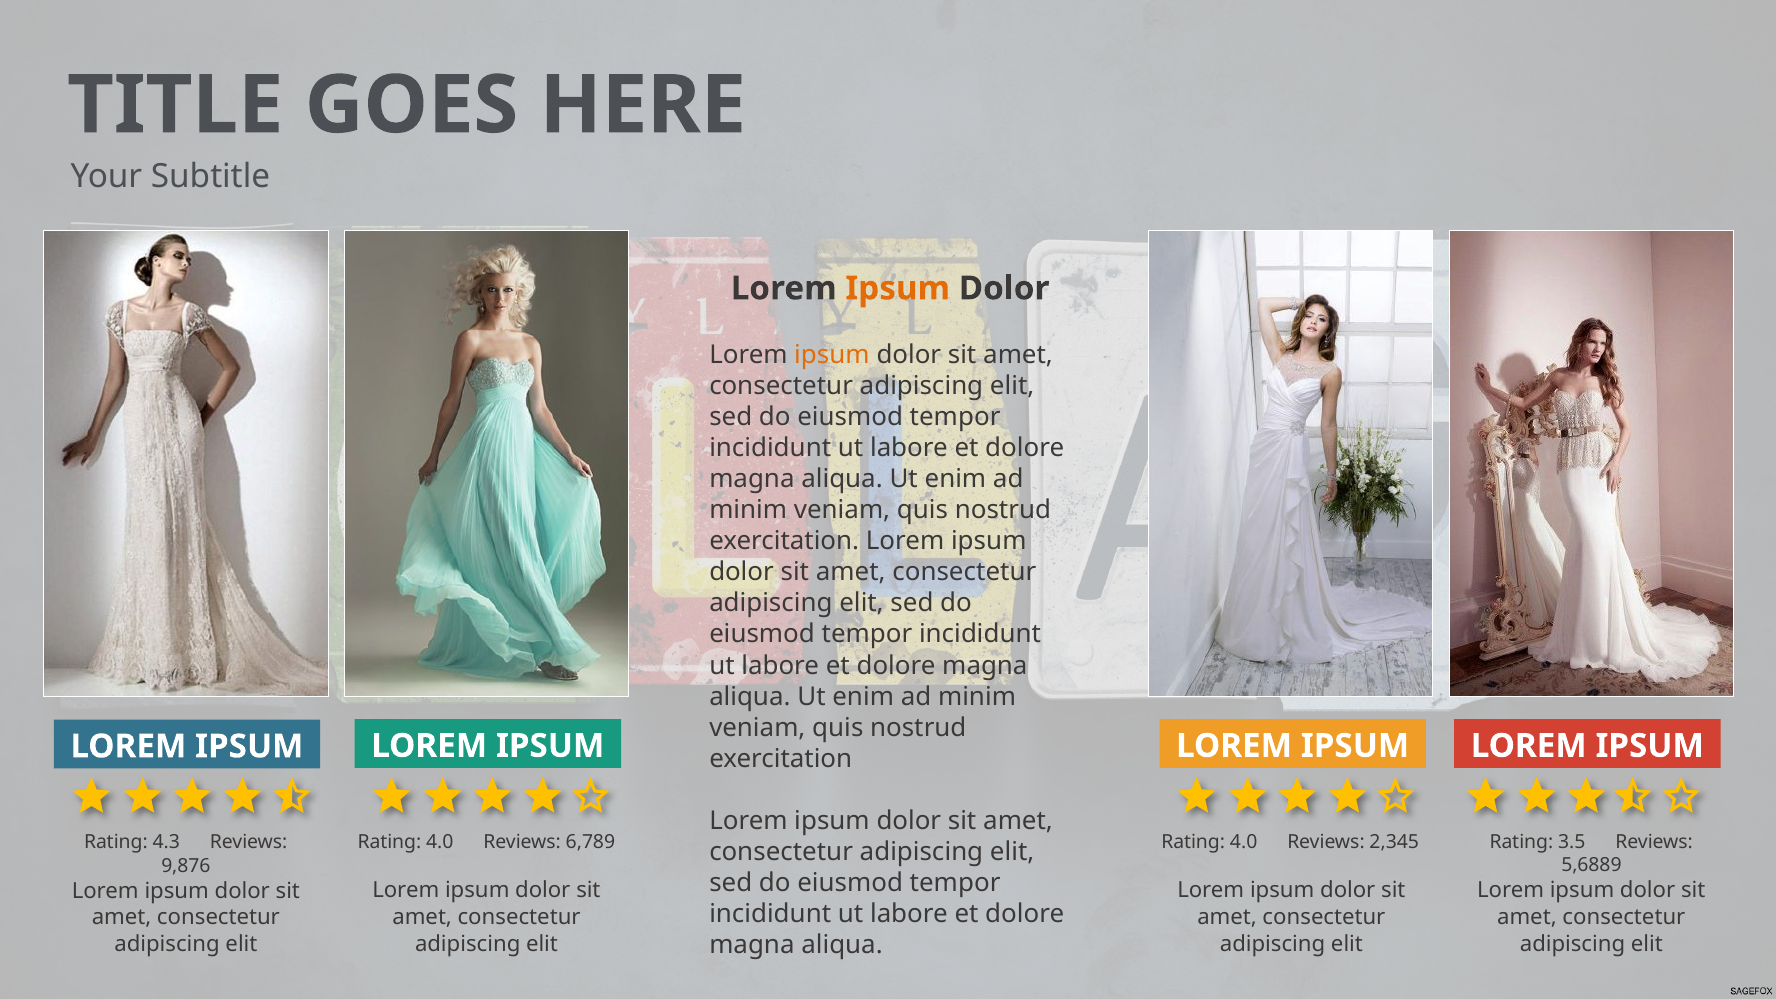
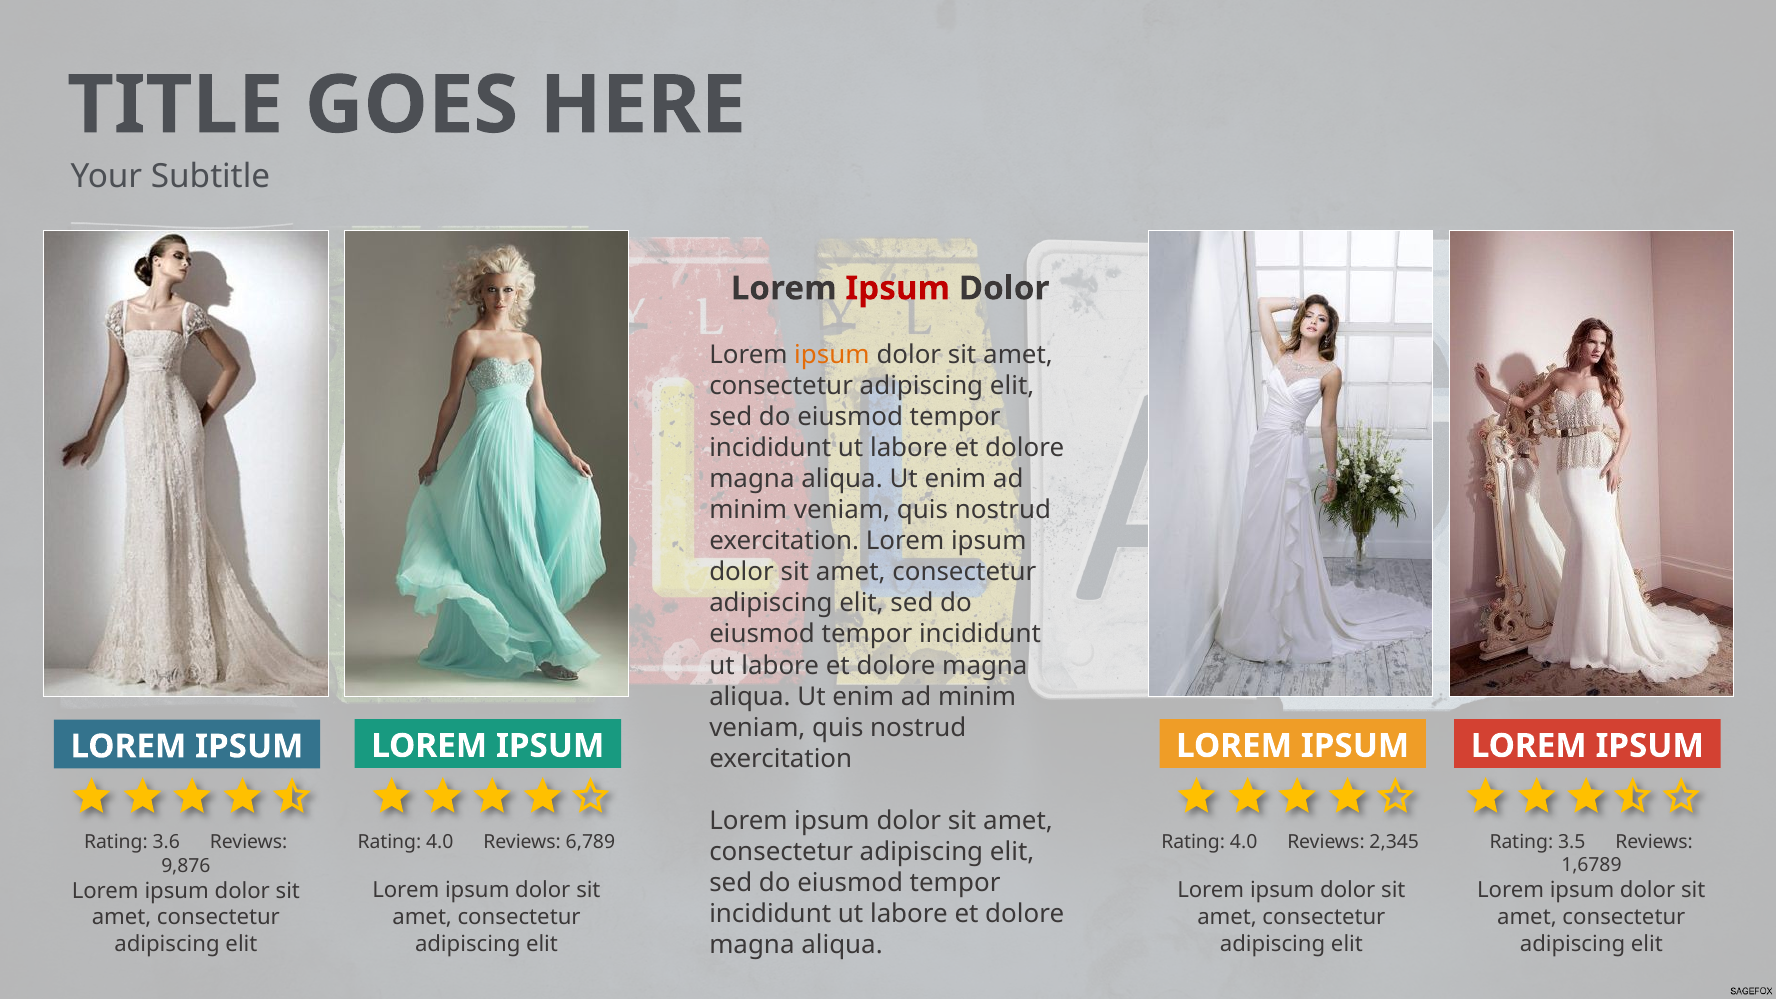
Ipsum colour: orange -> red (898, 288)
4.3: 4.3 -> 3.6 (166, 843)
5,6889: 5,6889 -> 1,6789 (1591, 866)
